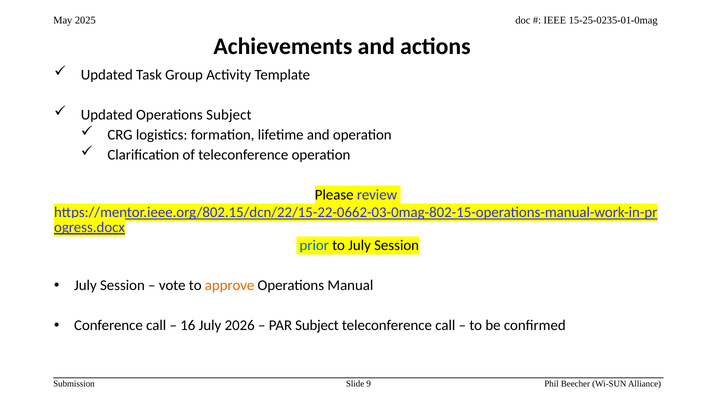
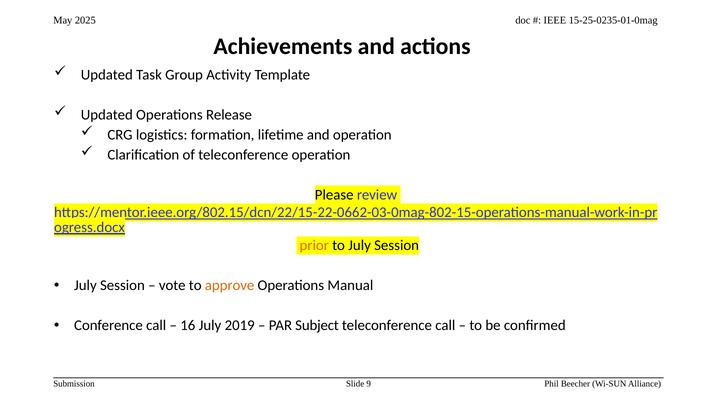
Operations Subject: Subject -> Release (229, 115)
prior colour: blue -> orange (314, 246)
2026: 2026 -> 2019 (240, 326)
